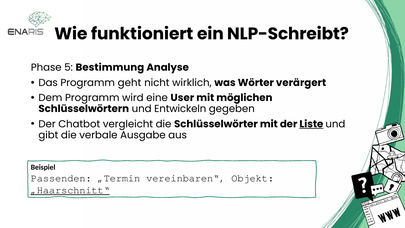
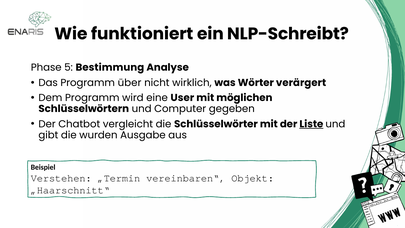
geht: geht -> über (130, 83)
Entwickeln: Entwickeln -> Computer (180, 109)
verbale: verbale -> wurden (98, 135)
Passenden: Passenden -> Verstehen (61, 178)
„Haarschnitt“ underline: present -> none (70, 190)
